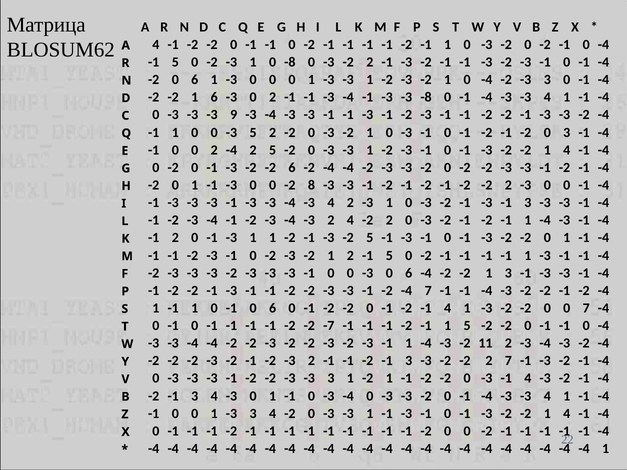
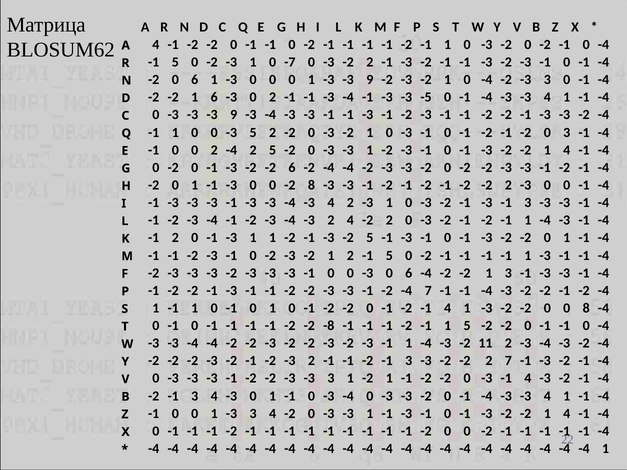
0 -8: -8 -> -7 (290, 62)
1 -3 -3 1: 1 -> 9 (370, 80)
-3 -8: -8 -> -5 (426, 97)
-1 0 6: 6 -> 1 (273, 308)
0 7: 7 -> 8 (586, 308)
-7: -7 -> -8 (329, 326)
